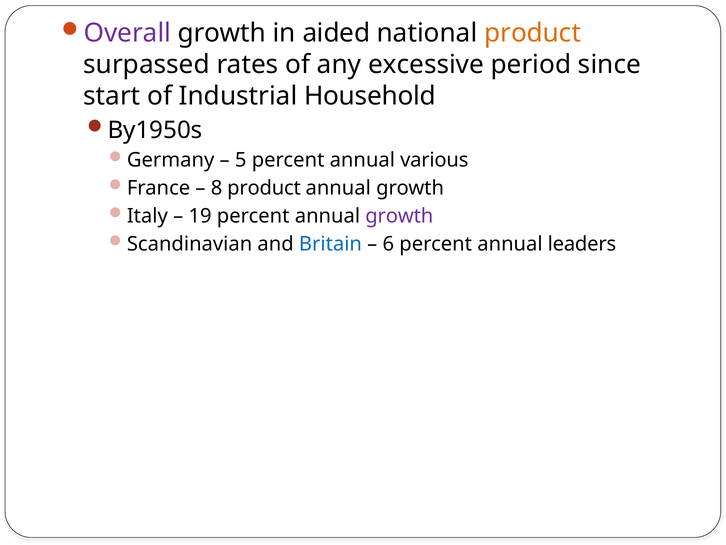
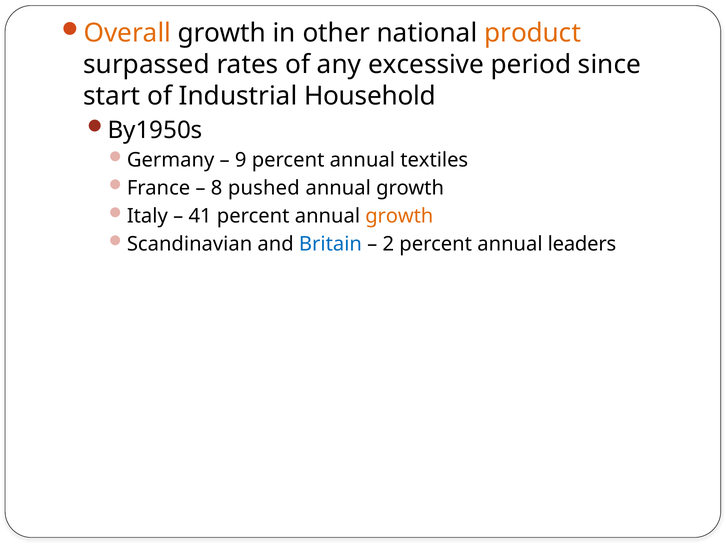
Overall colour: purple -> orange (127, 33)
aided: aided -> other (336, 33)
5: 5 -> 9 (241, 160)
various: various -> textiles (434, 160)
8 product: product -> pushed (264, 188)
19: 19 -> 41 (200, 216)
growth colour: purple -> orange (399, 216)
6: 6 -> 2 (388, 244)
